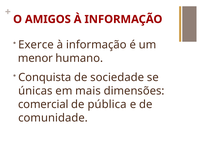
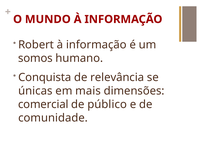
AMIGOS: AMIGOS -> MUNDO (48, 19)
Exerce: Exerce -> Robert (36, 45)
menor: menor -> somos (35, 58)
sociedade: sociedade -> relevância (117, 77)
pública: pública -> público (107, 105)
